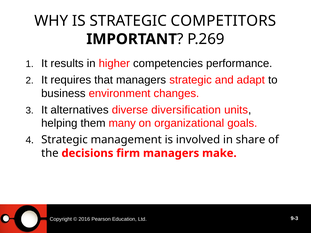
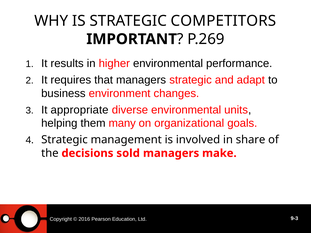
higher competencies: competencies -> environmental (168, 64)
alternatives: alternatives -> appropriate (80, 110)
diverse diversification: diversification -> environmental (186, 110)
firm: firm -> sold (128, 153)
